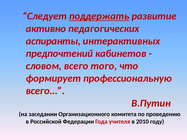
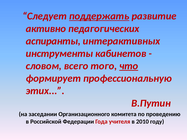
предпочтений: предпочтений -> инструменты (59, 54)
что underline: none -> present (129, 66)
всего: всего -> этих (45, 91)
